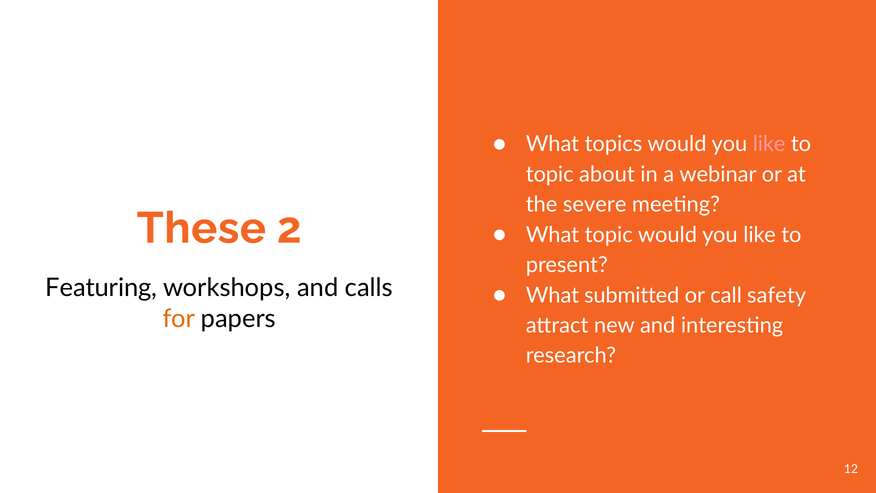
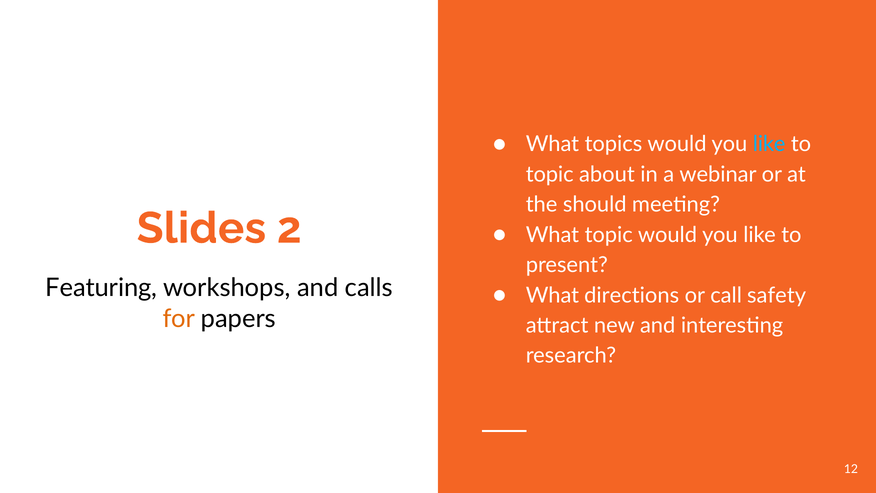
like colour: pink -> light blue (769, 144)
severe: severe -> should (595, 205)
These: These -> Slides (201, 228)
submitted: submitted -> directions (632, 295)
